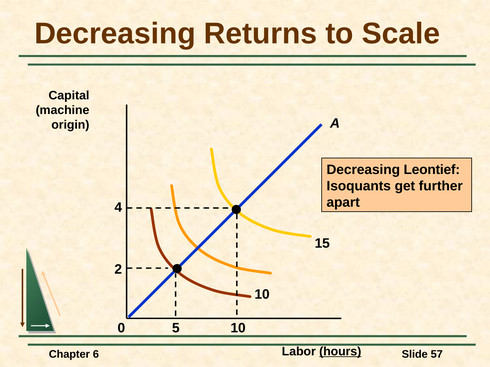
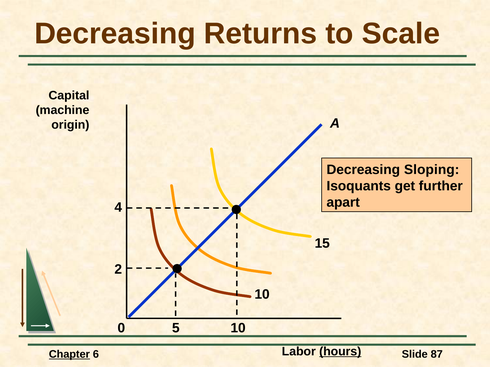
Leontief: Leontief -> Sloping (432, 170)
Chapter underline: none -> present (69, 355)
57: 57 -> 87 (437, 355)
